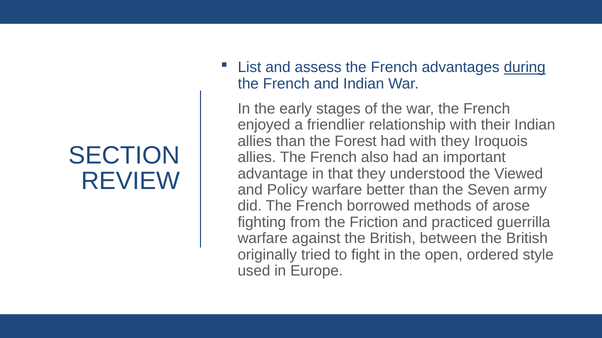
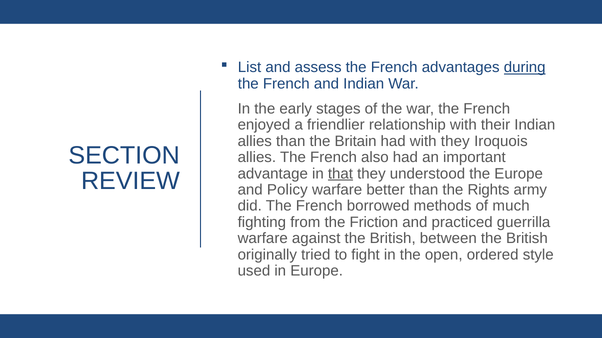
Forest: Forest -> Britain (356, 141)
that underline: none -> present (340, 174)
the Viewed: Viewed -> Europe (519, 174)
Seven: Seven -> Rights (489, 190)
arose: arose -> much (511, 206)
